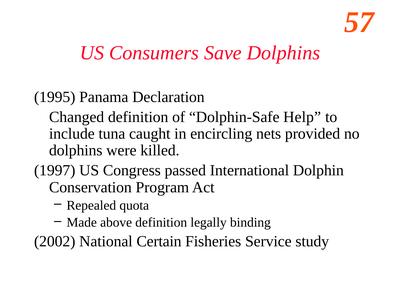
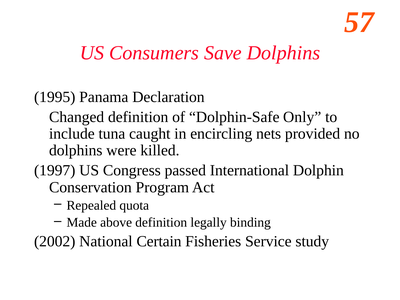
Help: Help -> Only (302, 117)
